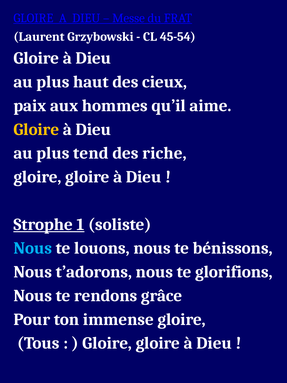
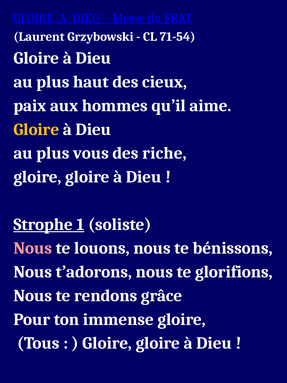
45-54: 45-54 -> 71-54 (178, 37)
tend: tend -> vous (91, 153)
Nous colour: light blue -> pink (33, 248)
